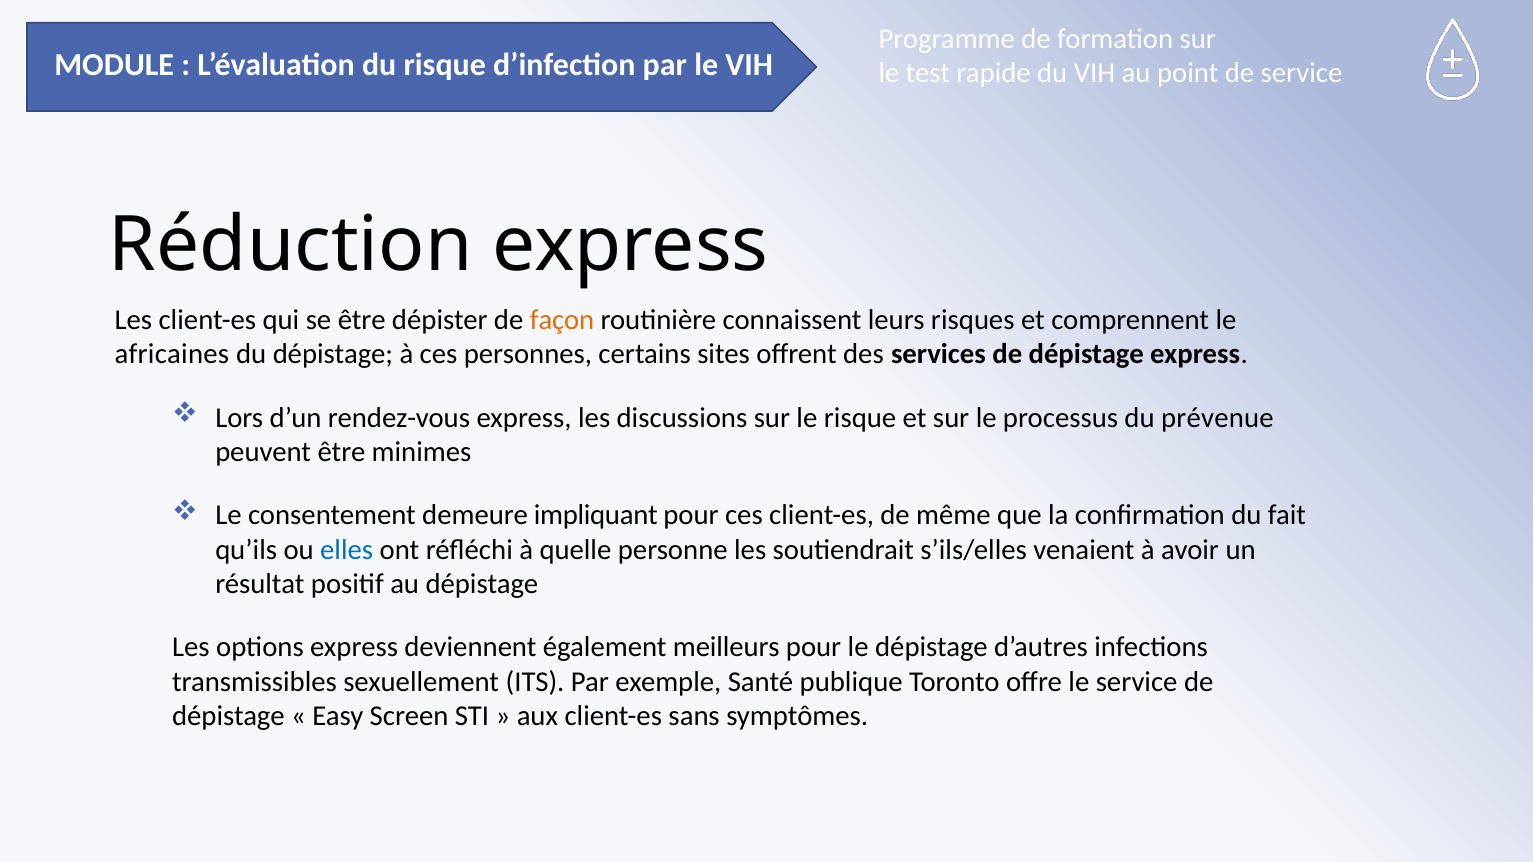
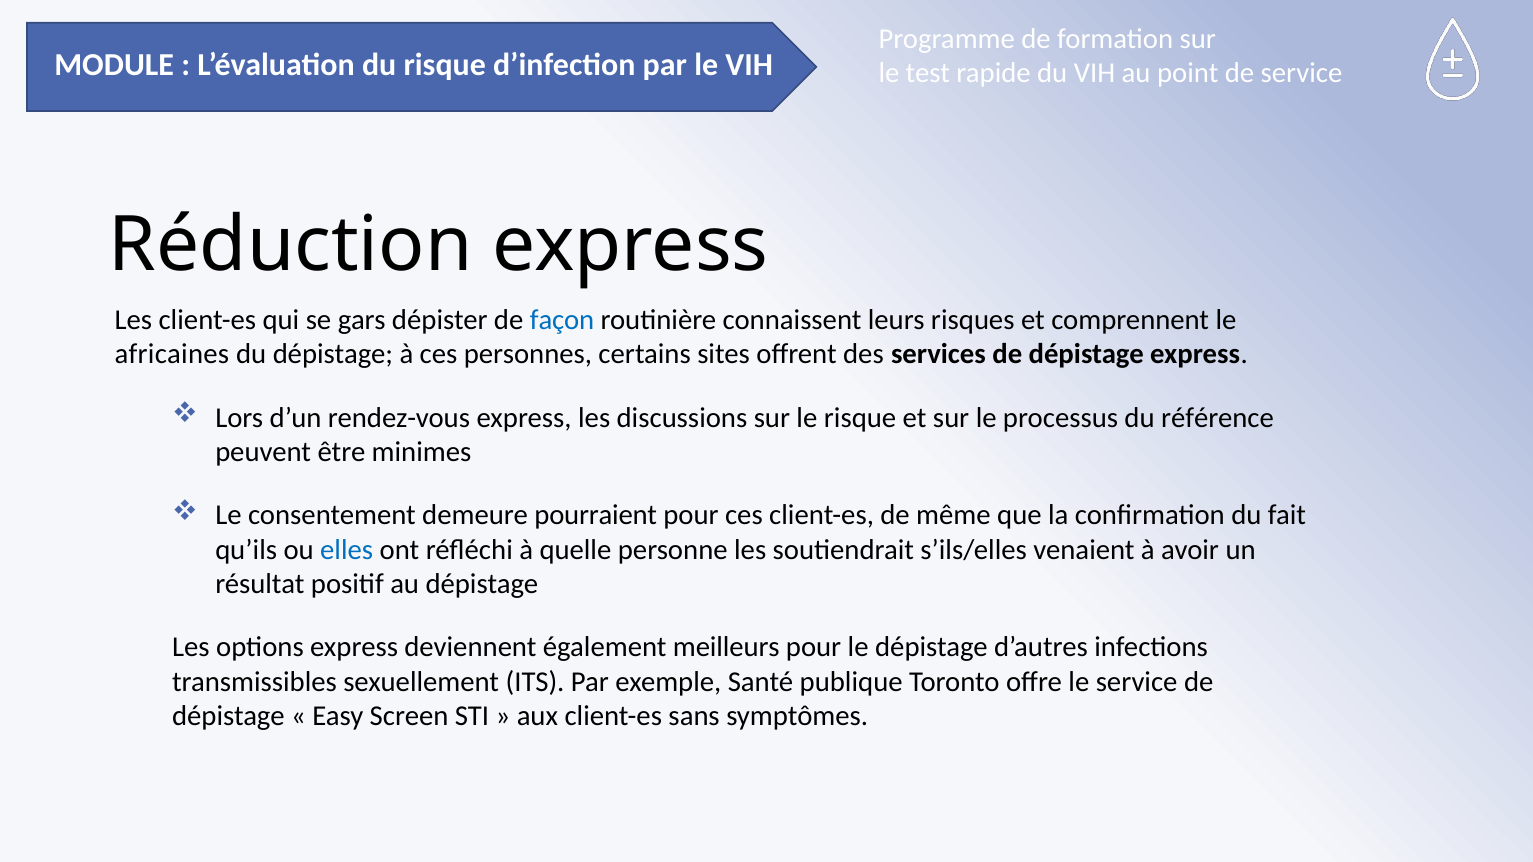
se être: être -> gars (362, 320)
façon colour: orange -> blue (562, 320)
prévenue: prévenue -> référence (1218, 418)
impliquant: impliquant -> pourraient (596, 516)
